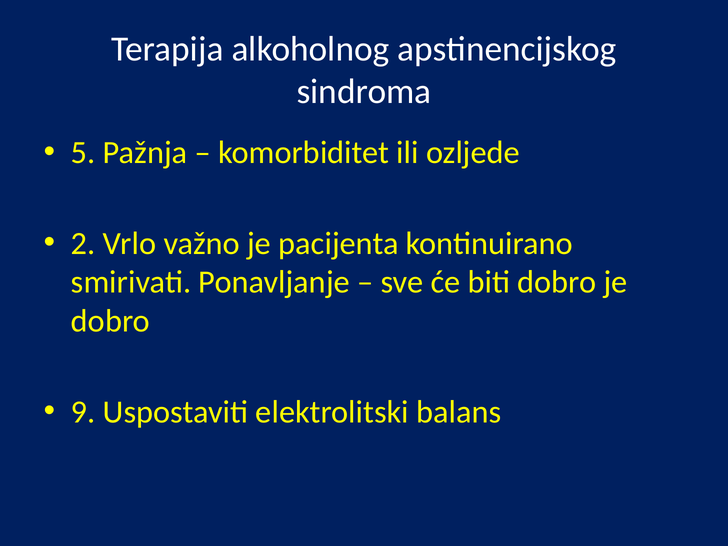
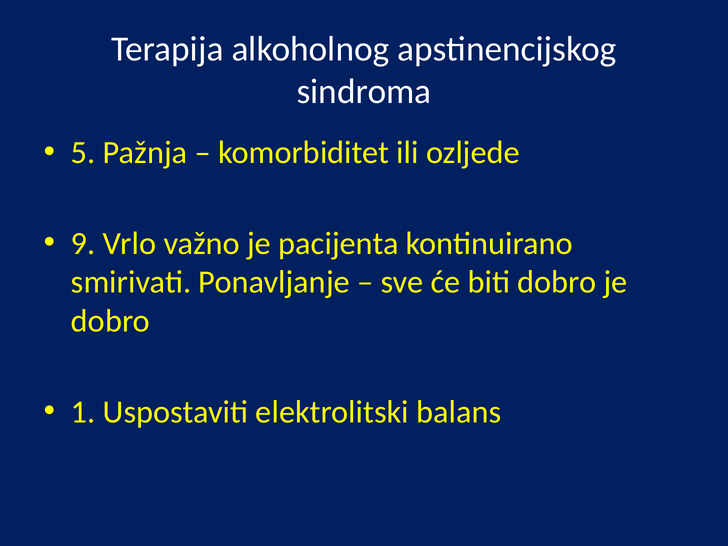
2: 2 -> 9 (83, 243)
9: 9 -> 1 (83, 412)
